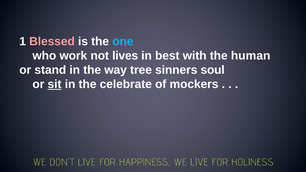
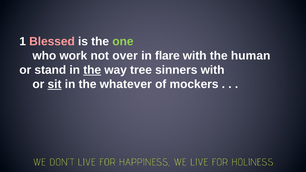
one colour: light blue -> light green (123, 41)
lives: lives -> over (125, 56)
best: best -> flare (167, 56)
the underline: none -> present (92, 70)
sinners soul: soul -> with (213, 70)
celebrate: celebrate -> whatever (126, 84)
